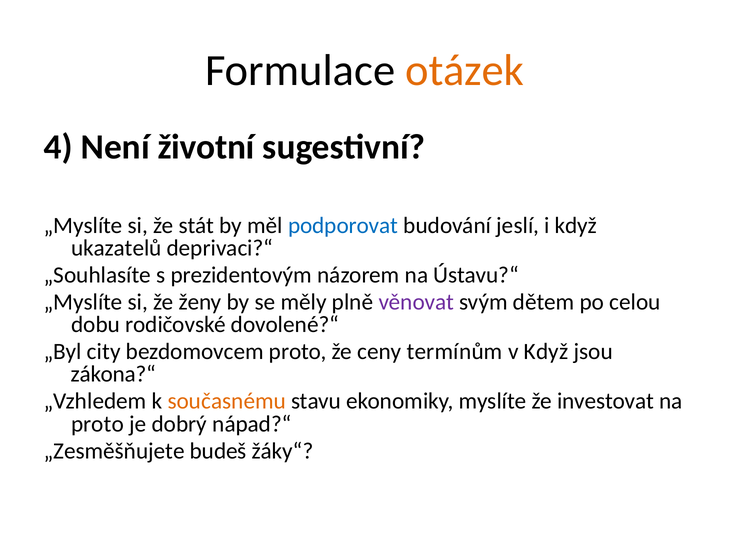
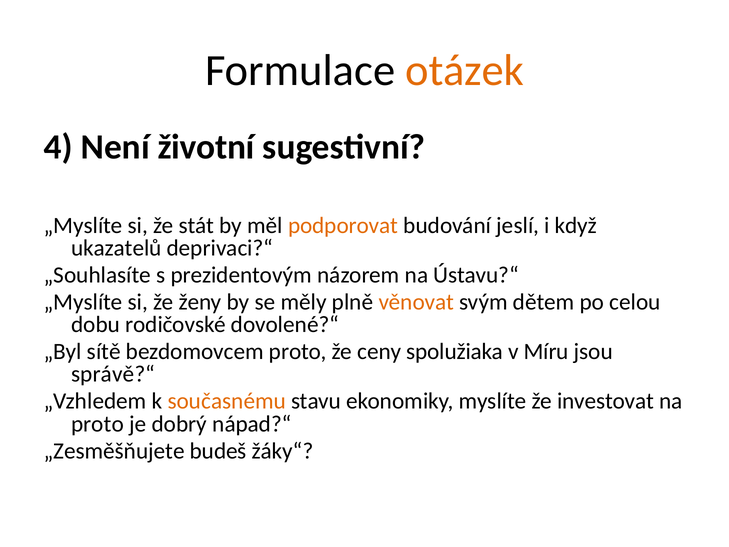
podporovat colour: blue -> orange (343, 225)
věnovat colour: purple -> orange (416, 302)
city: city -> sítě (104, 351)
termínům: termínům -> spolužiaka (455, 351)
v Když: Když -> Míru (546, 351)
zákona?“: zákona?“ -> správě?“ (113, 374)
